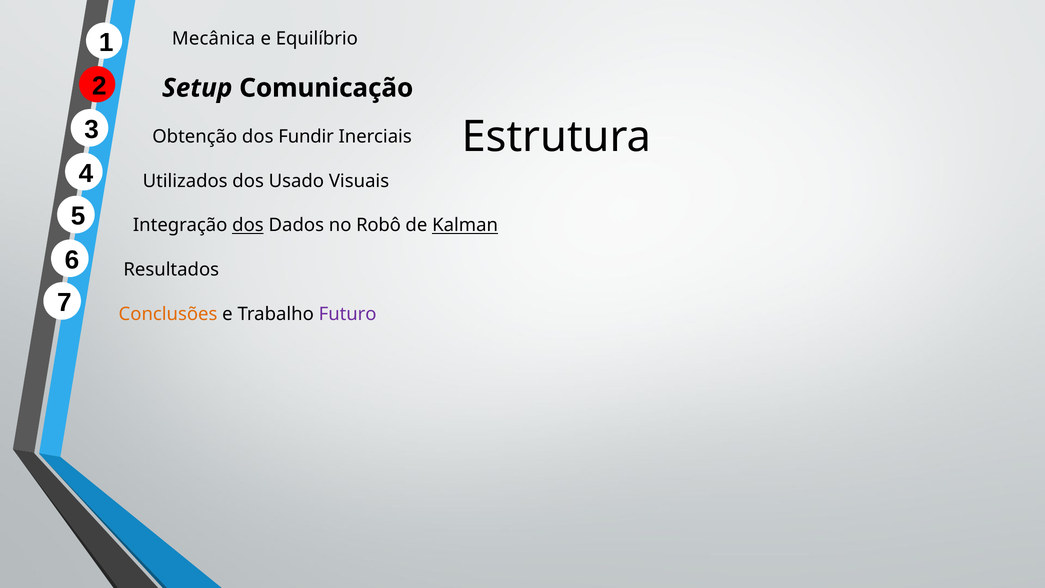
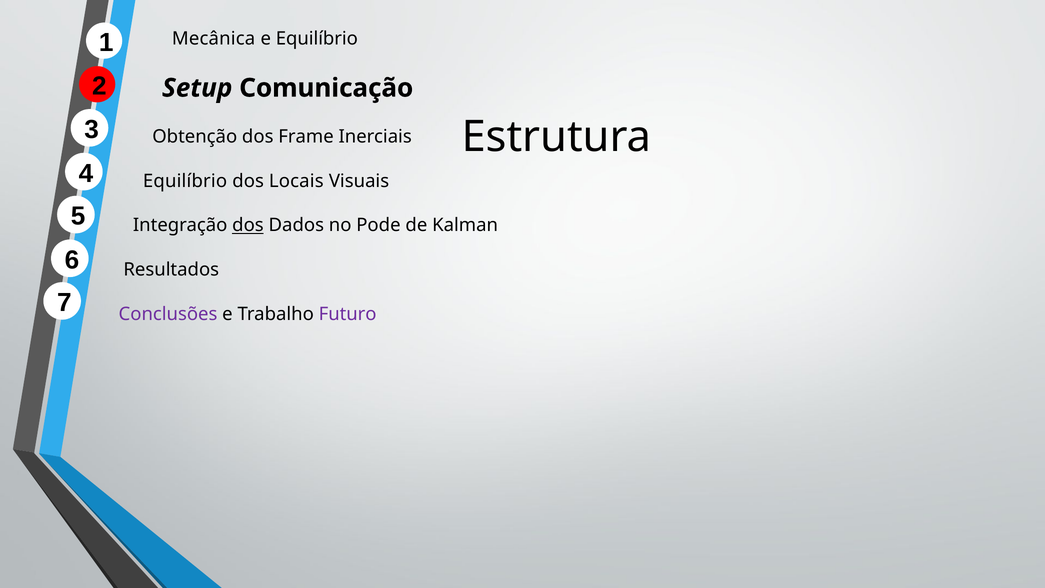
Fundir: Fundir -> Frame (306, 136)
Utilizados: Utilizados -> Equilíbrio (185, 181)
Usado: Usado -> Locais (296, 181)
Robô: Robô -> Pode (378, 225)
Kalman underline: present -> none (465, 225)
Conclusões colour: orange -> purple (168, 314)
